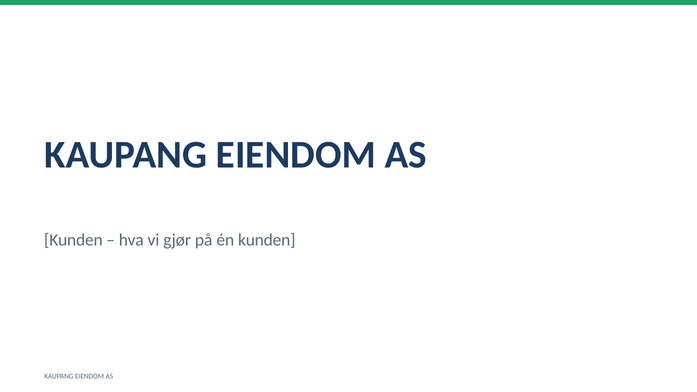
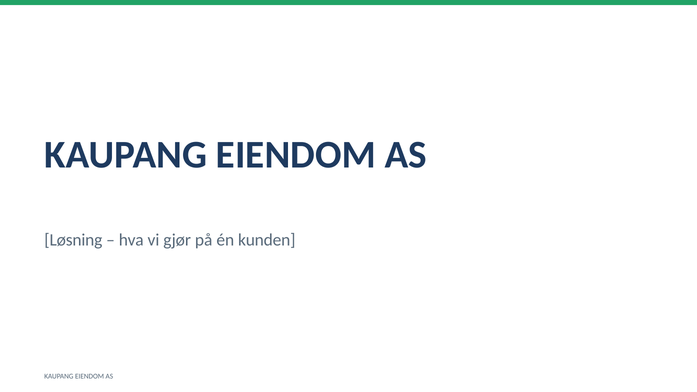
Kunden: Kunden -> Løsning (73, 240)
